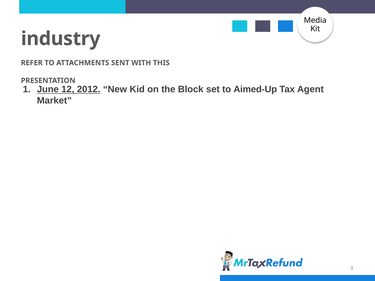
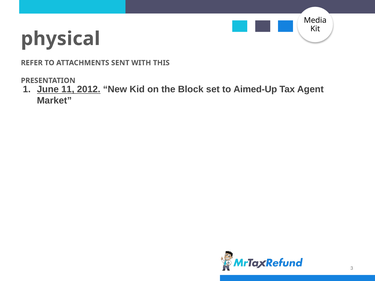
industry: industry -> physical (60, 39)
12: 12 -> 11 (68, 89)
